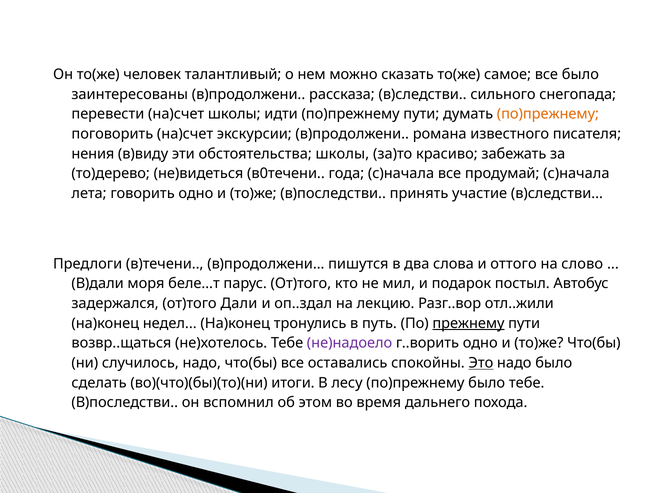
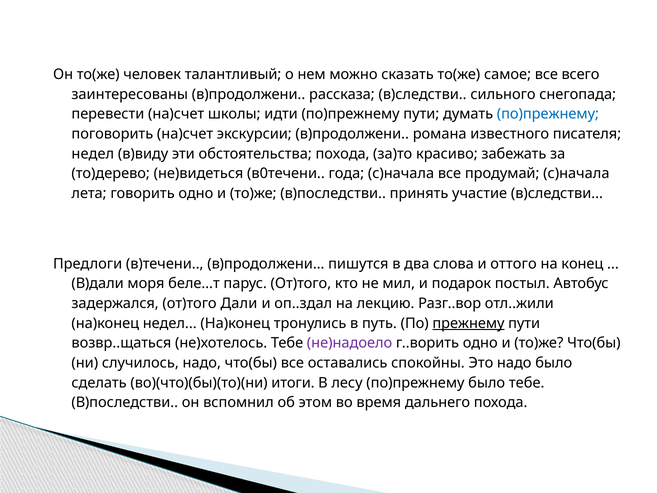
все было: было -> всего (581, 74)
по)прежнему colour: orange -> blue (548, 114)
нения: нения -> недел (93, 154)
обстоятельства школы: школы -> похода (342, 154)
слово: слово -> конец (582, 264)
Это underline: present -> none (481, 363)
